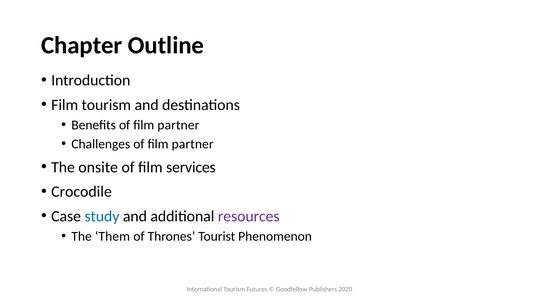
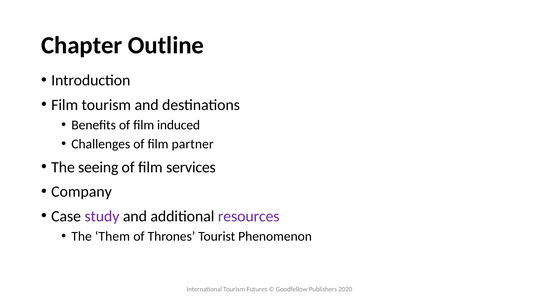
Benefits of film partner: partner -> induced (179, 125)
onsite: onsite -> seeing (98, 167)
Crocodile: Crocodile -> Company (82, 192)
study colour: blue -> purple (102, 216)
